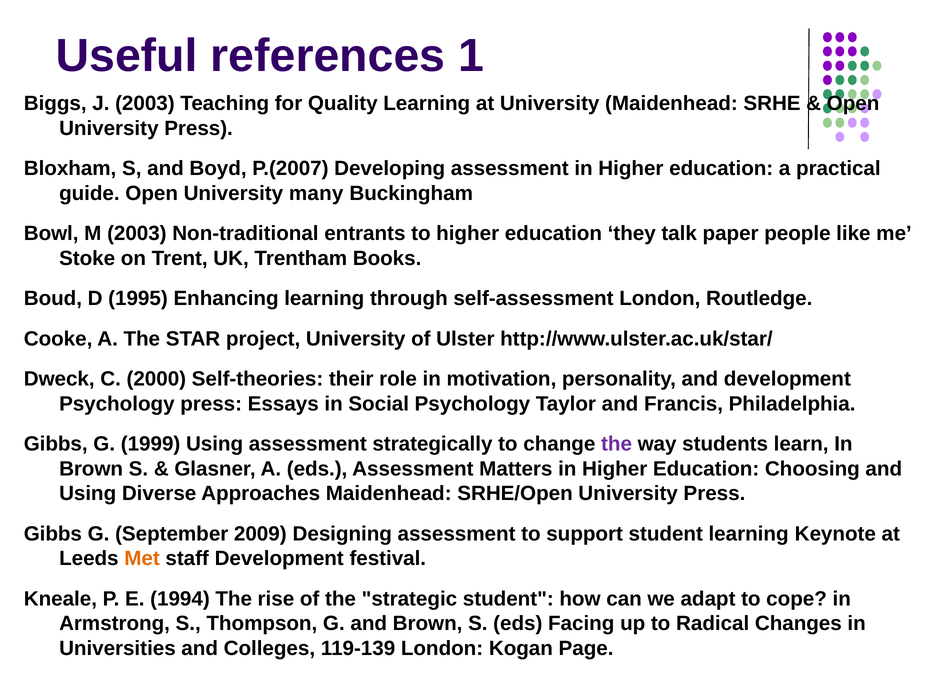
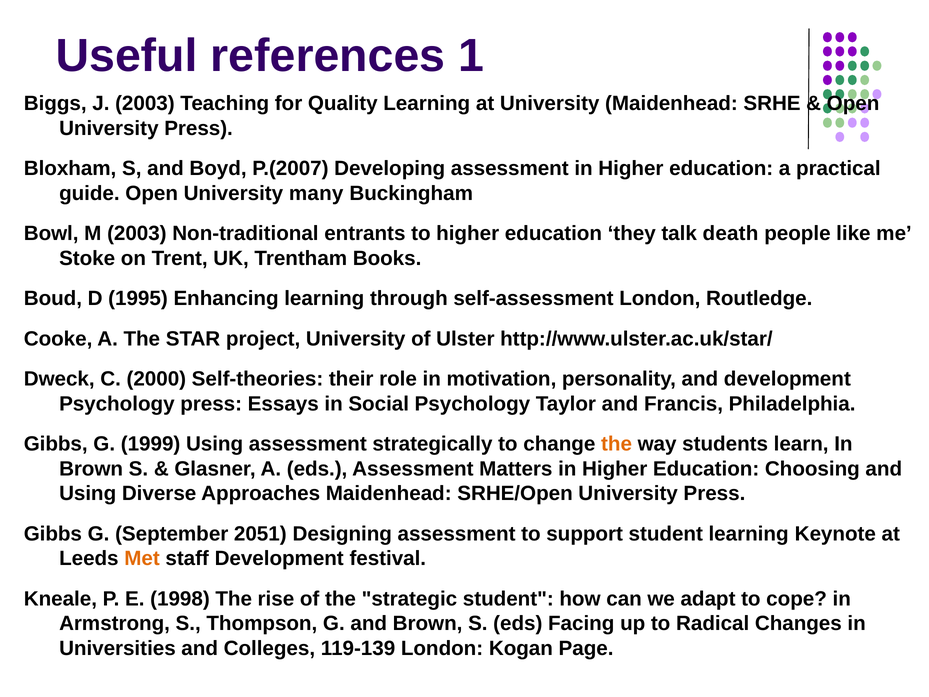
paper: paper -> death (730, 233)
the colour: purple -> orange (617, 444)
2009: 2009 -> 2051 (260, 534)
1994: 1994 -> 1998 (180, 599)
